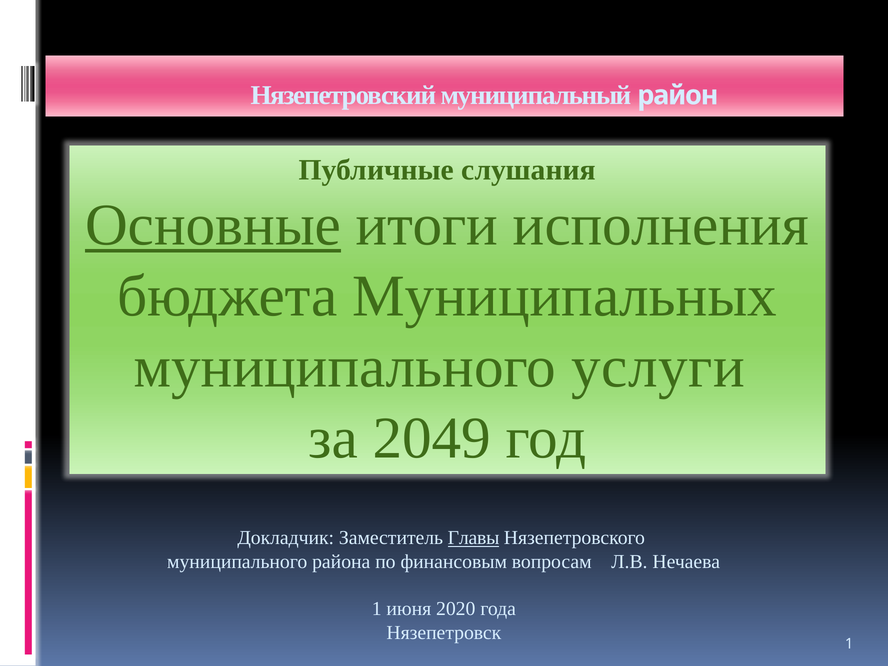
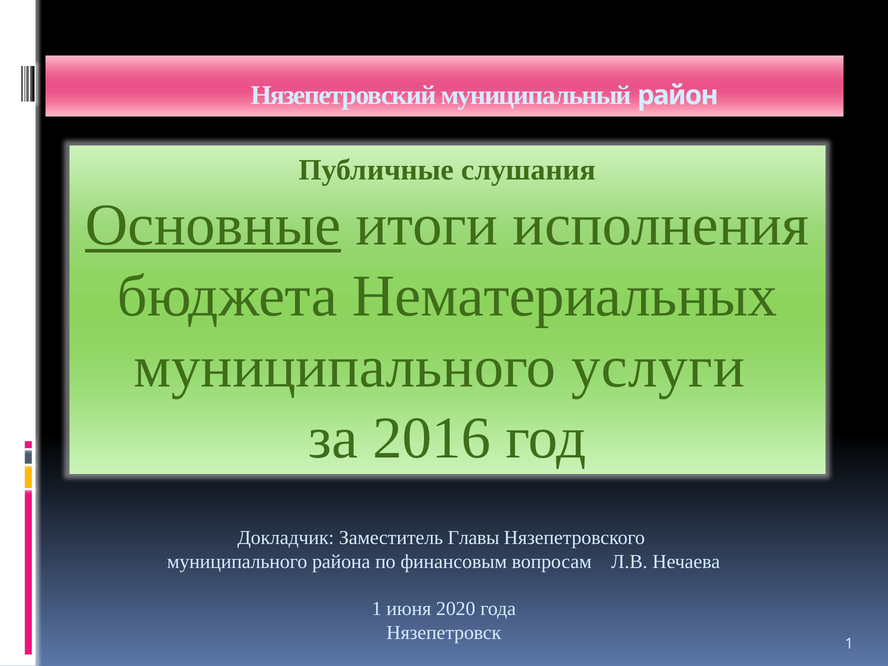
Муниципальных: Муниципальных -> Нематериальных (565, 296)
2049: 2049 -> 2016 (432, 438)
Главы underline: present -> none (474, 538)
